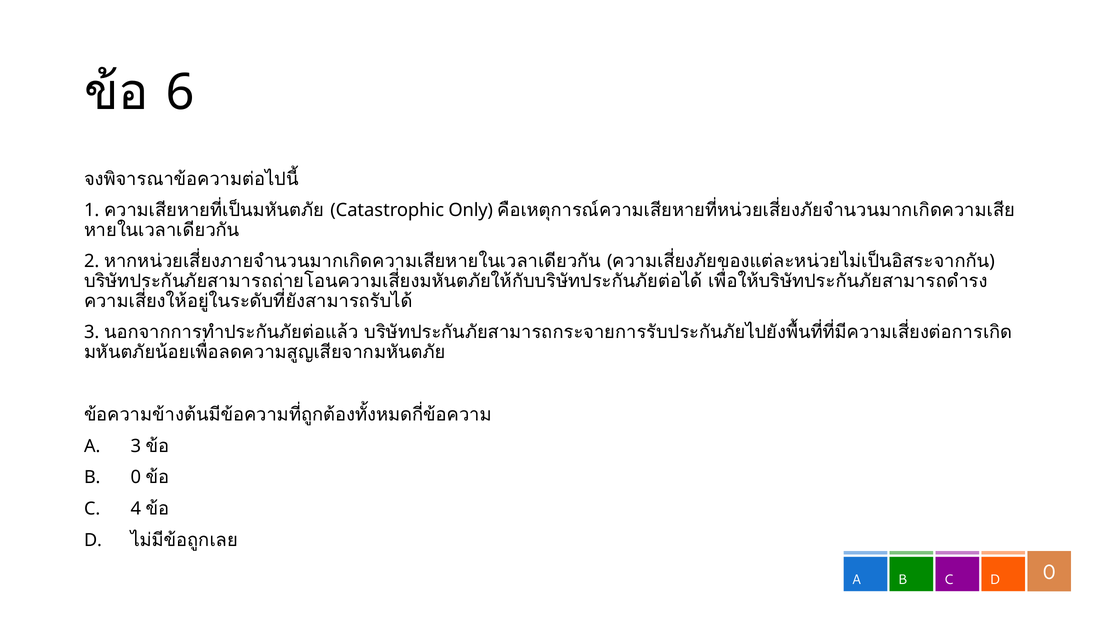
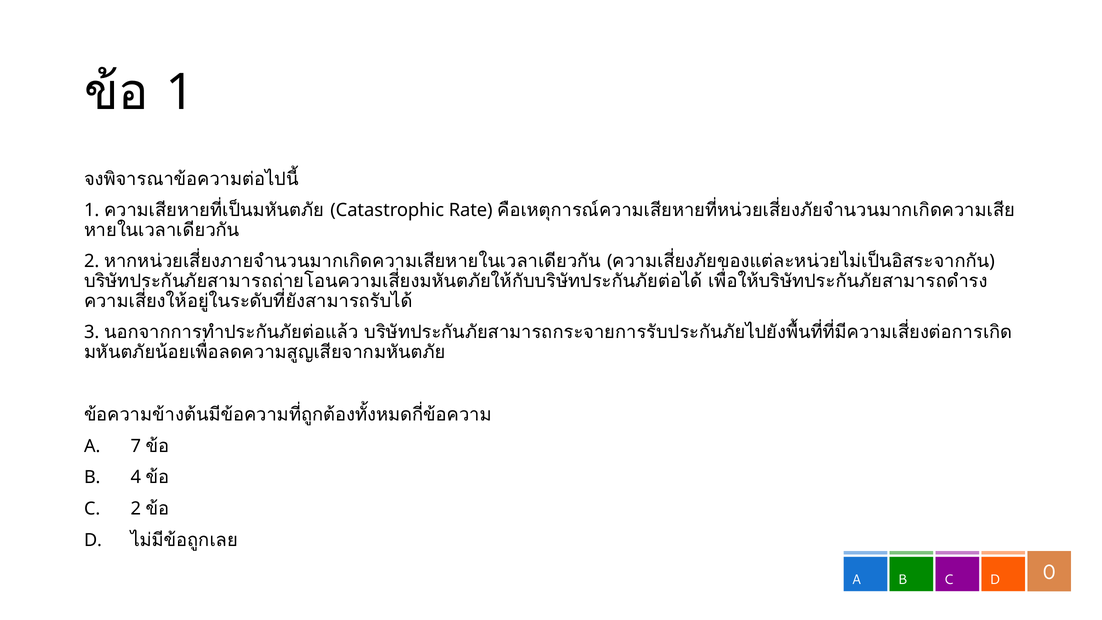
6: 6 -> 1 (180, 93)
Only: Only -> Rate (471, 210)
A 3: 3 -> 7 (136, 446)
B 0: 0 -> 4 (136, 477)
C 4: 4 -> 2 (136, 509)
